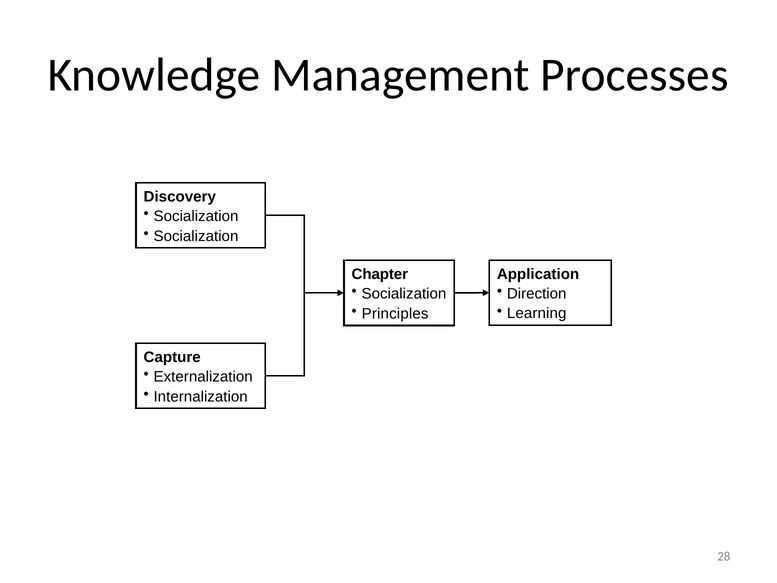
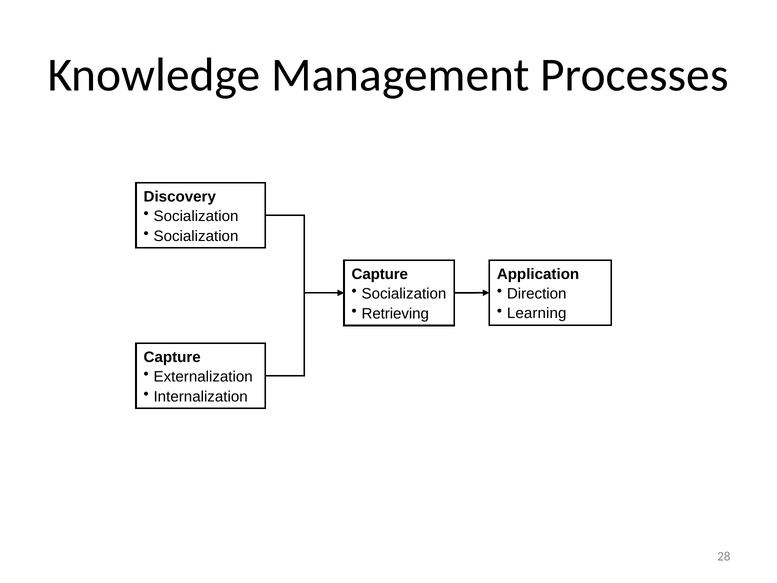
Chapter: Chapter -> Capture (380, 274)
Principles: Principles -> Retrieving (395, 313)
